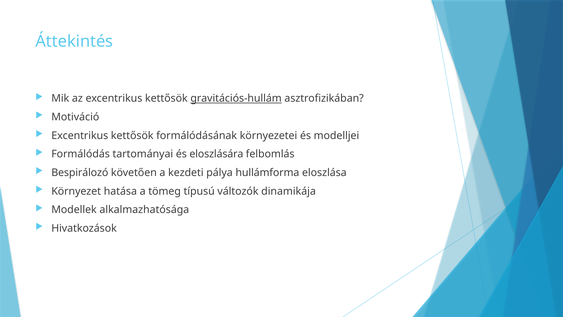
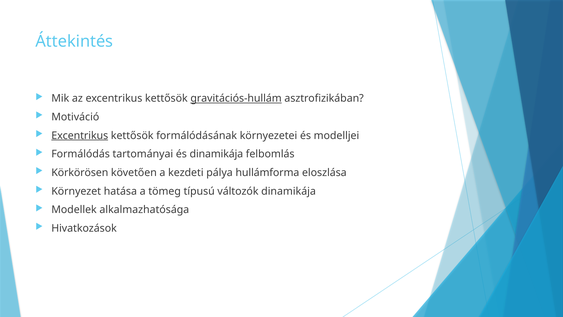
Excentrikus underline: none -> present (80, 135)
és eloszlására: eloszlására -> dinamikája (216, 154)
Bespirálozó: Bespirálozó -> Körkörösen (80, 172)
